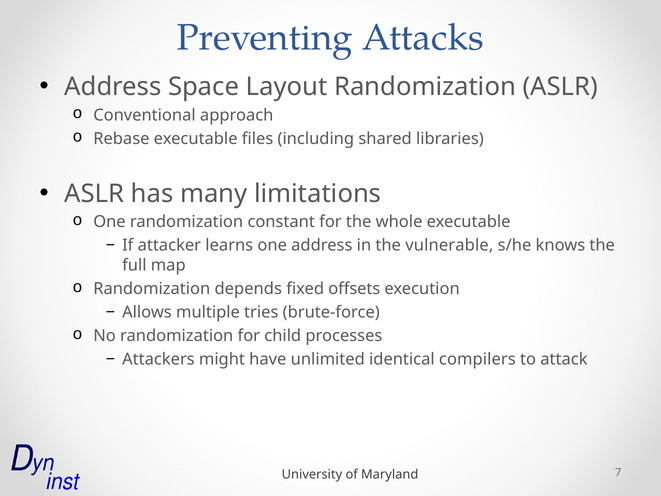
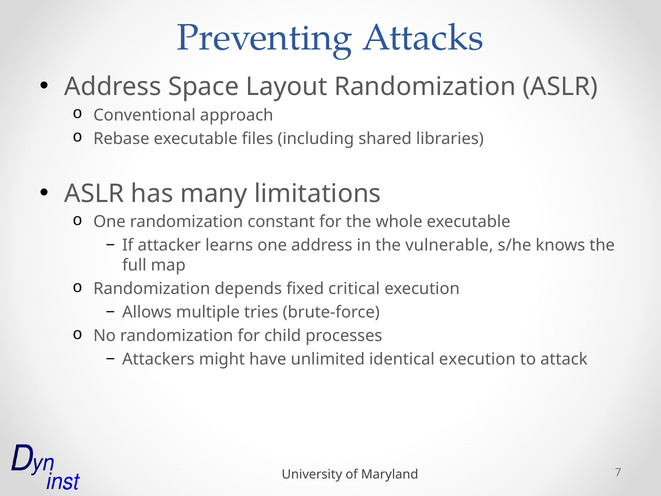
offsets: offsets -> critical (354, 289)
identical compilers: compilers -> execution (477, 359)
